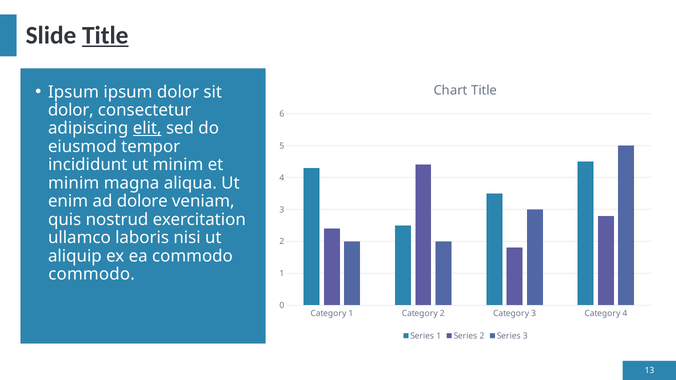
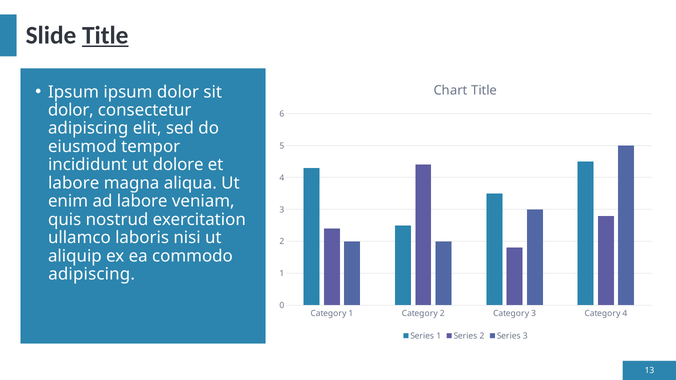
elit underline: present -> none (147, 128)
ut minim: minim -> dolore (178, 165)
minim: minim -> labore (74, 183)
ad dolore: dolore -> labore (142, 201)
commodo: commodo -> adipiscing (92, 274)
